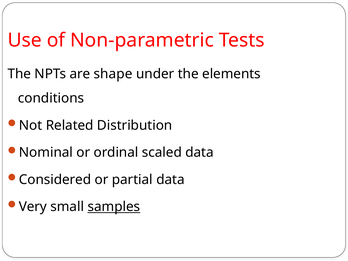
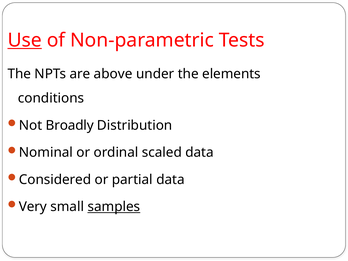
Use underline: none -> present (25, 40)
shape: shape -> above (113, 74)
Related: Related -> Broadly (70, 125)
